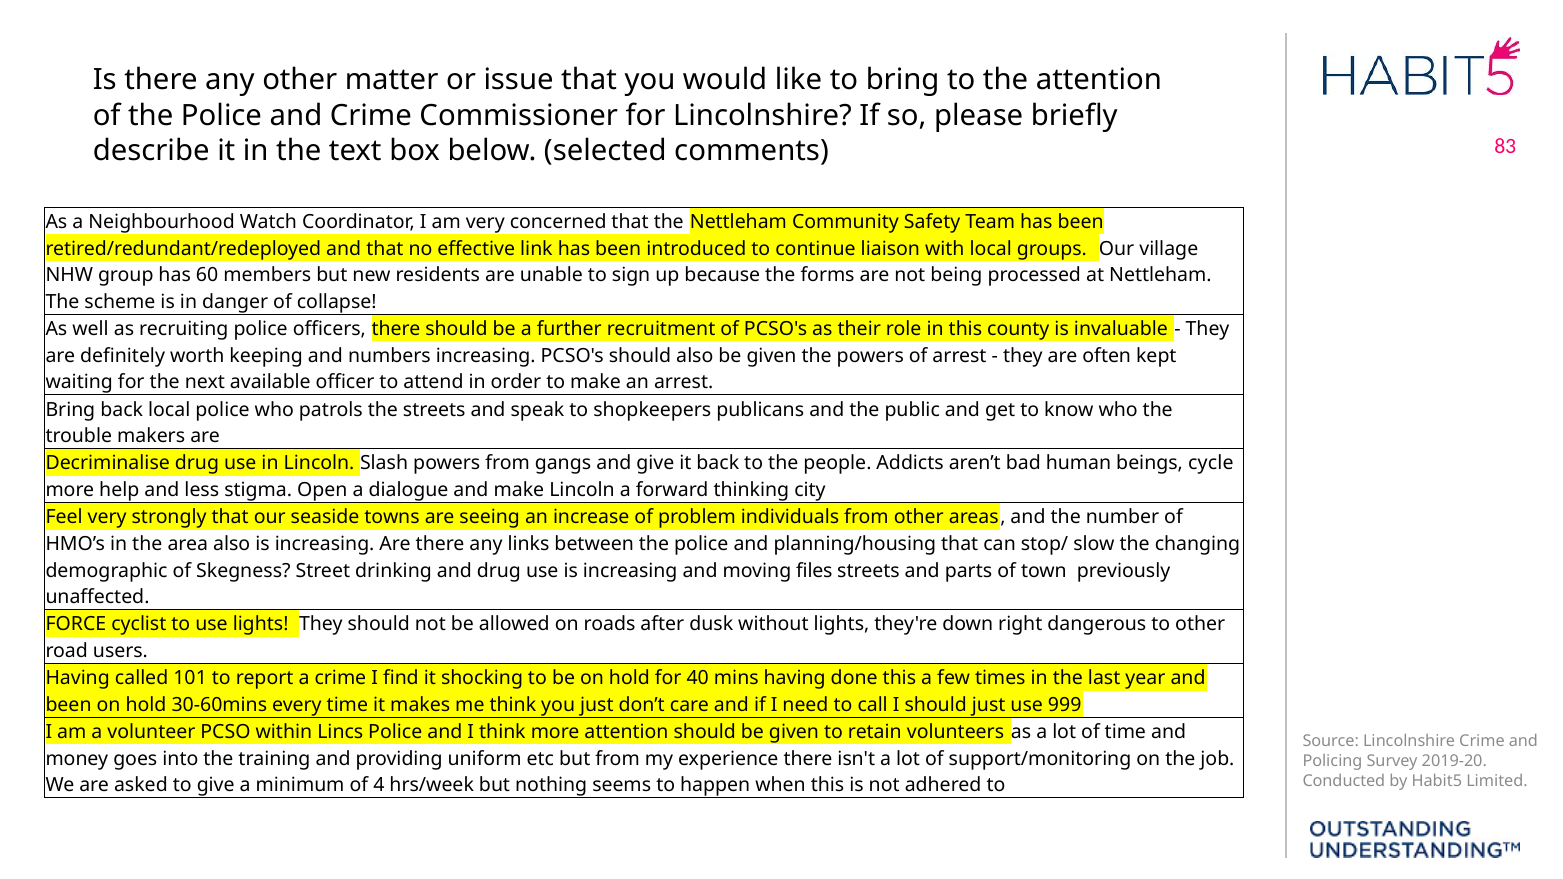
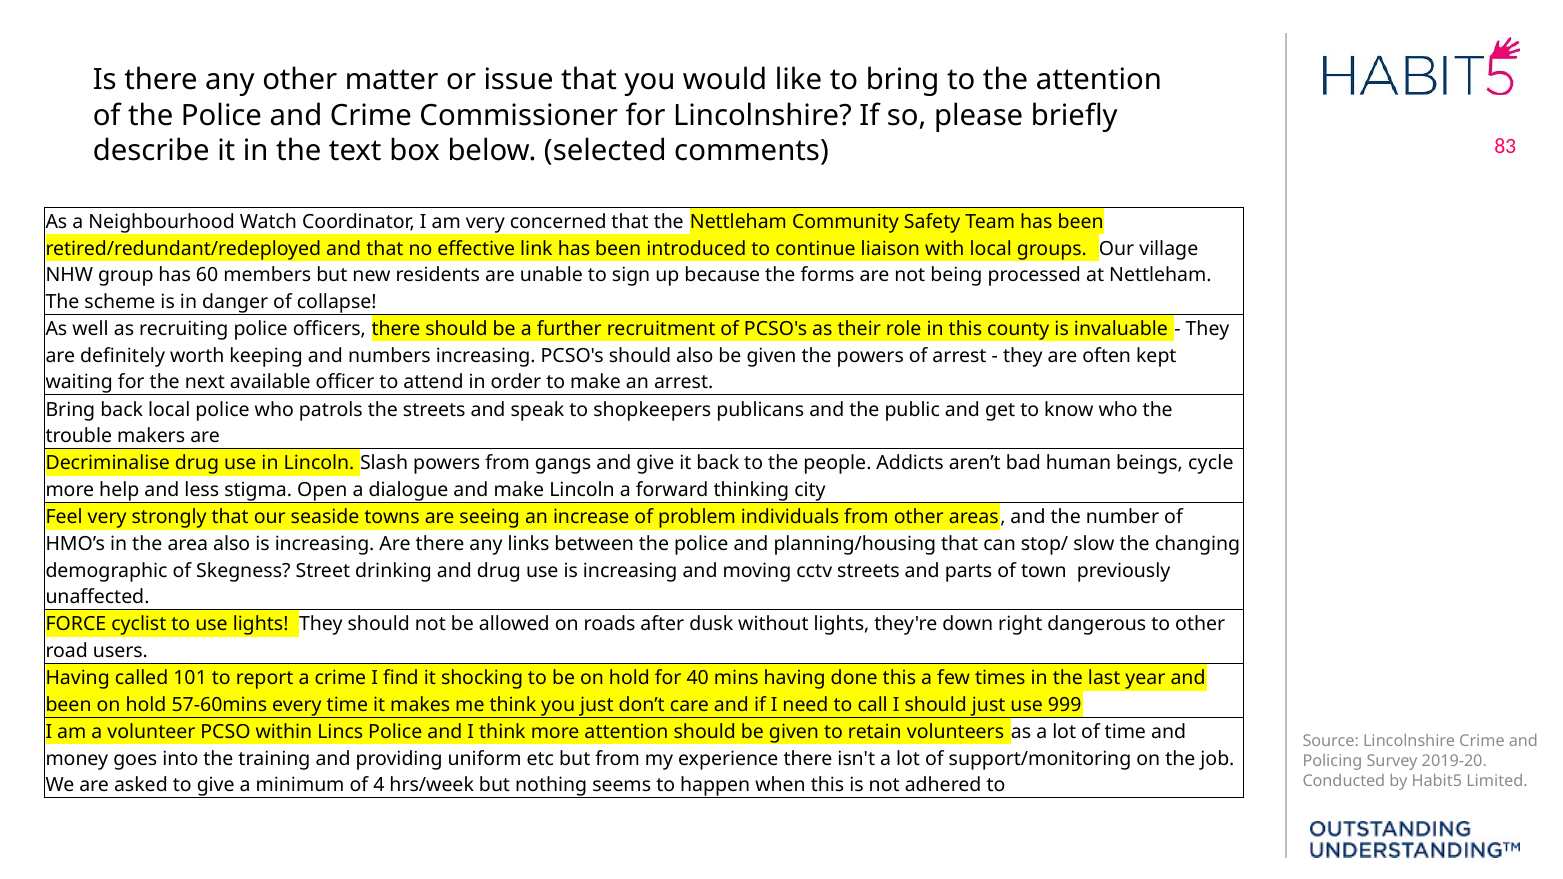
files: files -> cctv (814, 571)
30-60mins: 30-60mins -> 57-60mins (219, 705)
